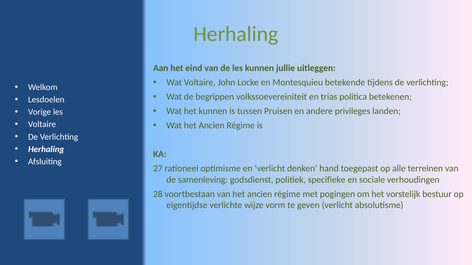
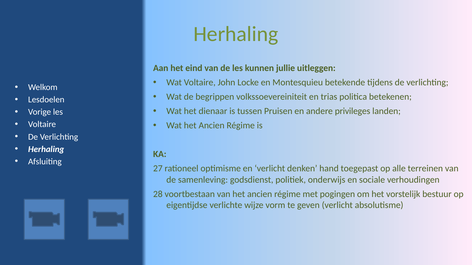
het kunnen: kunnen -> dienaar (213, 111)
specifieke: specifieke -> onderwijs (327, 180)
